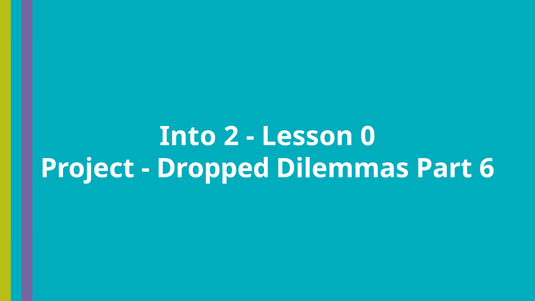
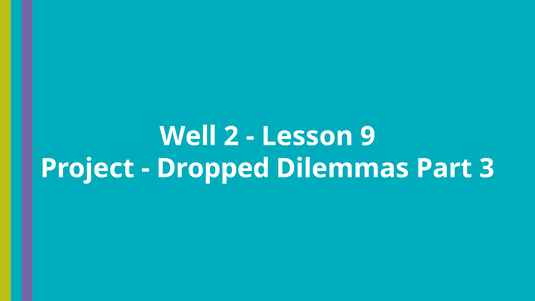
Into: Into -> Well (188, 136)
0: 0 -> 9 (368, 136)
6: 6 -> 3 (487, 168)
